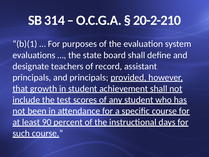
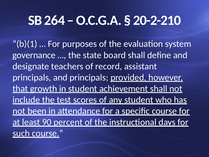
314: 314 -> 264 (55, 20)
evaluations: evaluations -> governance (34, 55)
